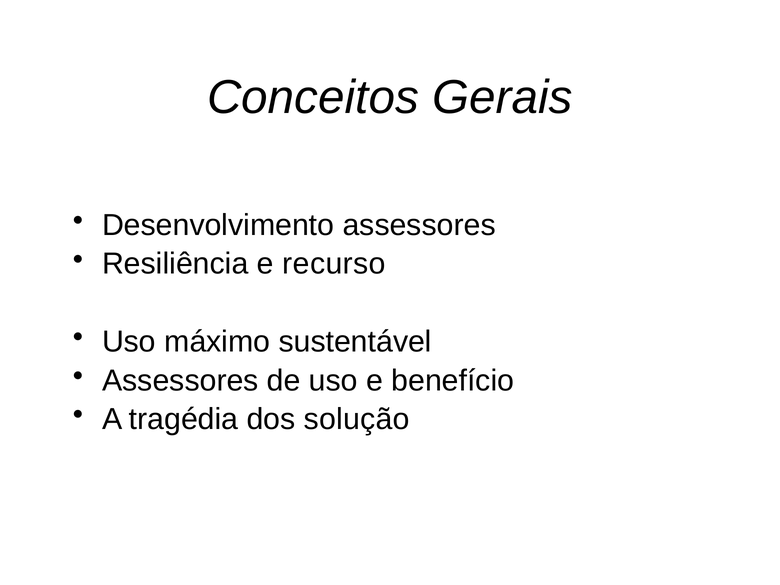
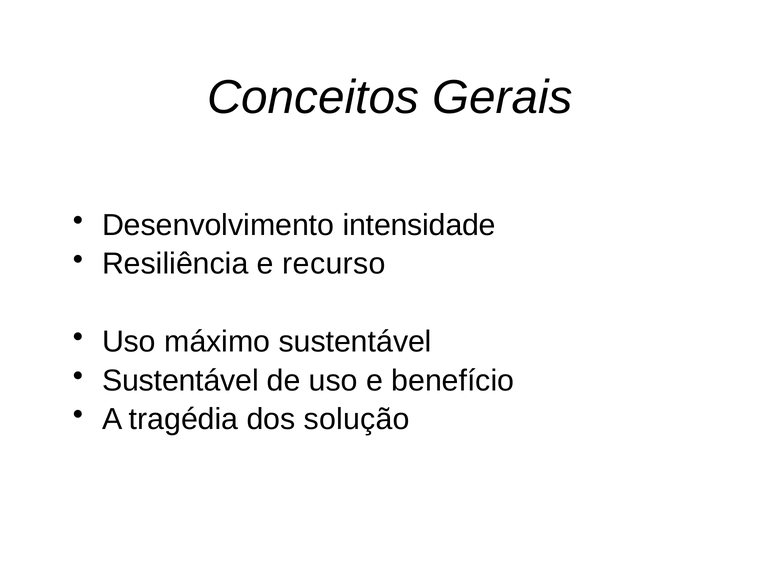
Desenvolvimento assessores: assessores -> intensidade (419, 225)
Assessores: Assessores -> Sustentável (180, 381)
